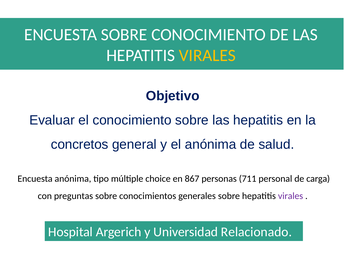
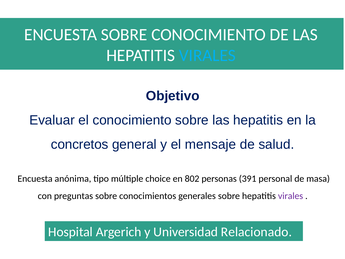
VIRALES colour: yellow -> light blue (207, 55)
el anónima: anónima -> mensaje (211, 144)
867: 867 -> 802 (192, 179)
711: 711 -> 391 (248, 179)
carga: carga -> masa (318, 179)
